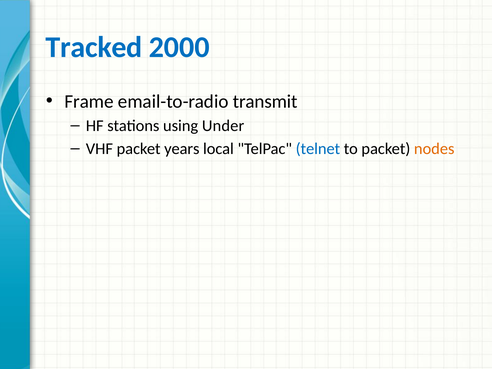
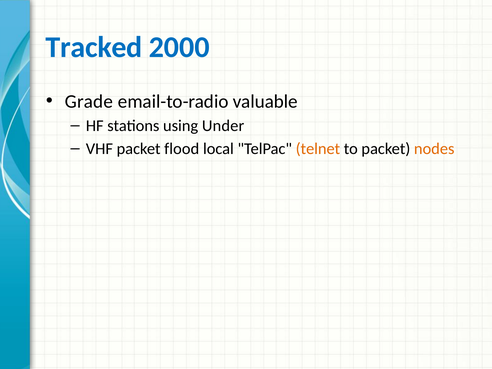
Frame: Frame -> Grade (89, 101)
transmit: transmit -> valuable (265, 101)
years: years -> flood (182, 149)
telnet colour: blue -> orange (318, 149)
